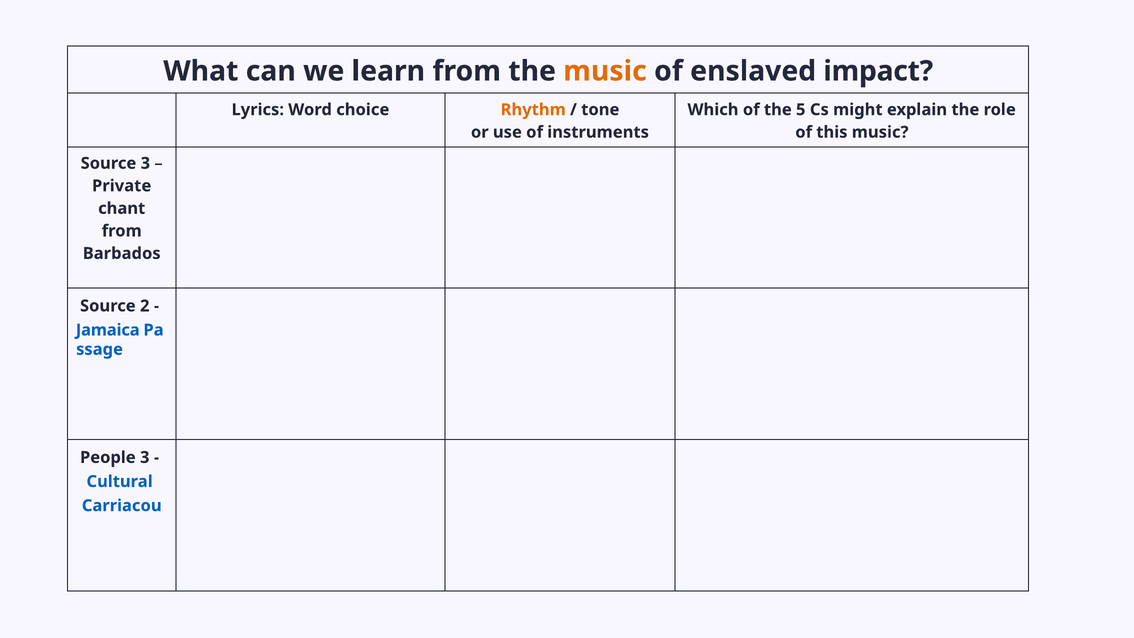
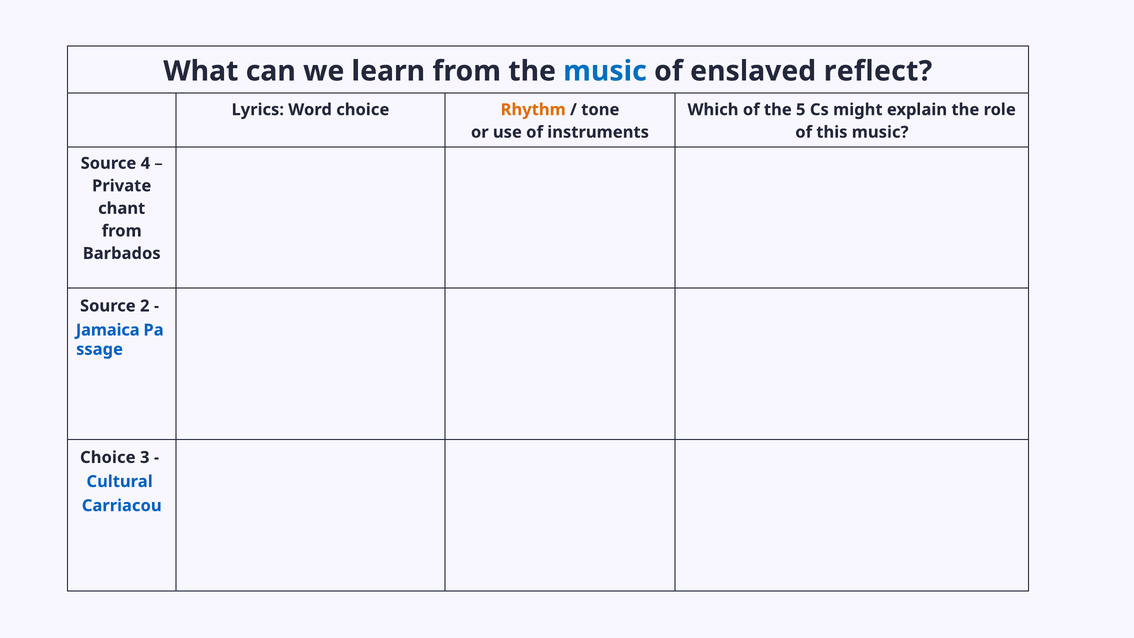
music colour: orange -> blue (605, 71)
impact: impact -> reflect (878, 71)
Source 3: 3 -> 4 (145, 163)
People: People -> Choice (108, 457)
